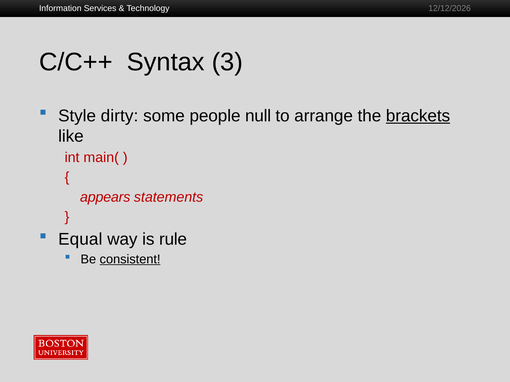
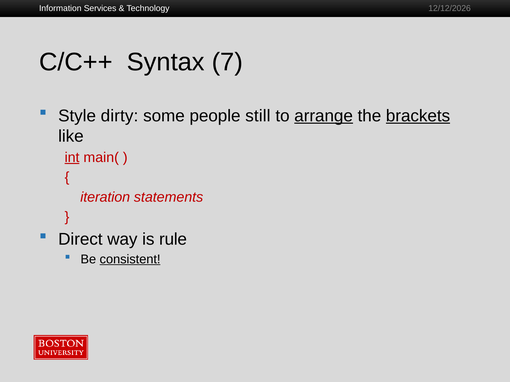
3: 3 -> 7 (227, 62)
null: null -> still (258, 116)
arrange underline: none -> present (324, 116)
int underline: none -> present (72, 158)
appears: appears -> iteration (105, 197)
Equal: Equal -> Direct (80, 239)
